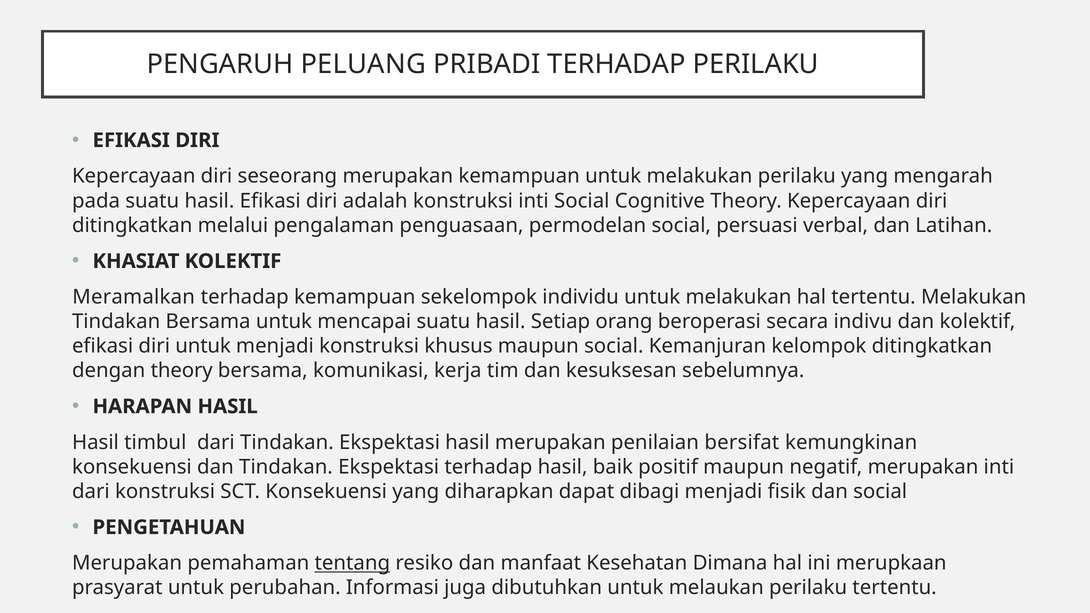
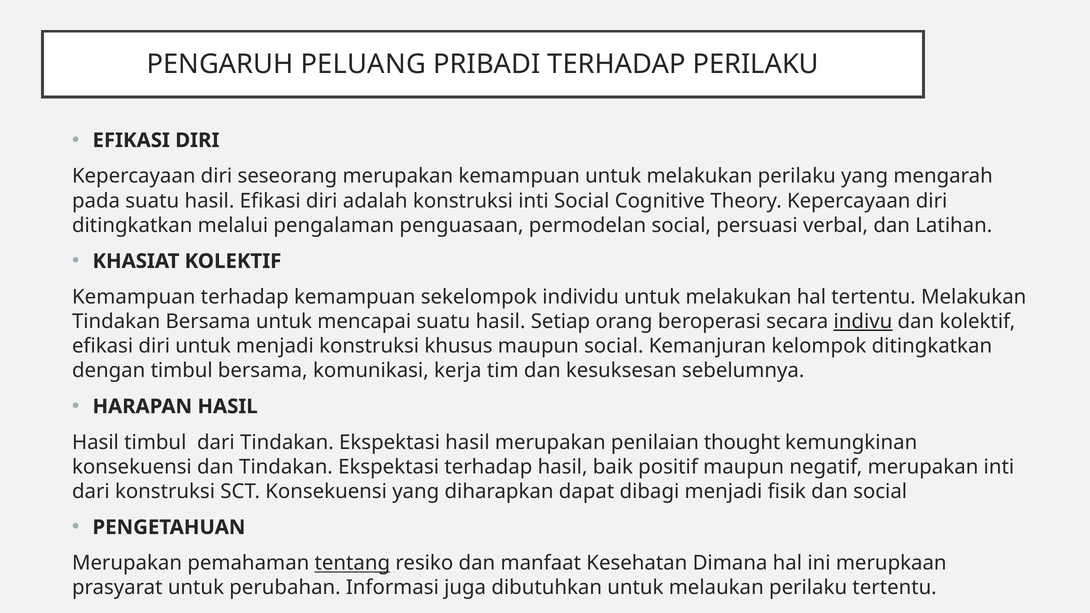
Meramalkan: Meramalkan -> Kemampuan (134, 297)
indivu underline: none -> present (863, 322)
dengan theory: theory -> timbul (182, 371)
bersifat: bersifat -> thought (742, 442)
